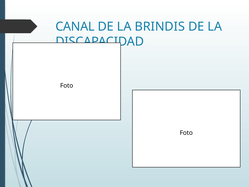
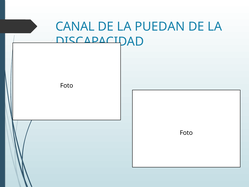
BRINDIS: BRINDIS -> PUEDAN (160, 27)
